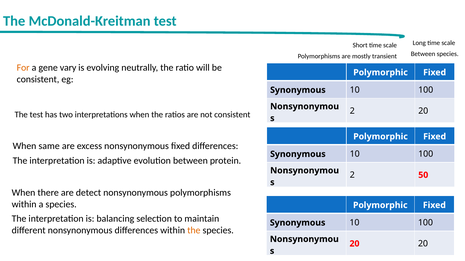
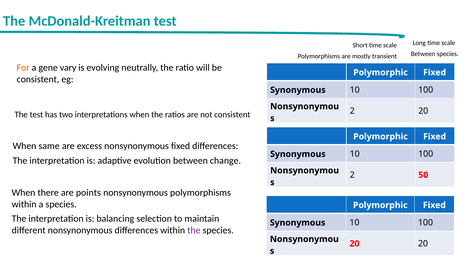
protein: protein -> change (225, 161)
detect: detect -> points (88, 193)
the colour: orange -> purple (194, 231)
